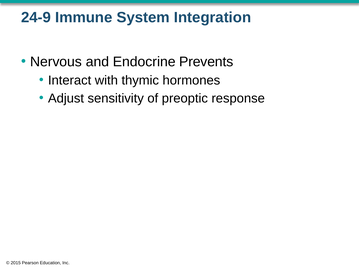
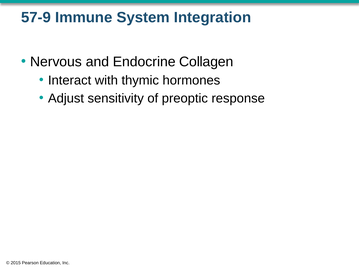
24-9: 24-9 -> 57-9 (36, 17)
Prevents: Prevents -> Collagen (206, 62)
